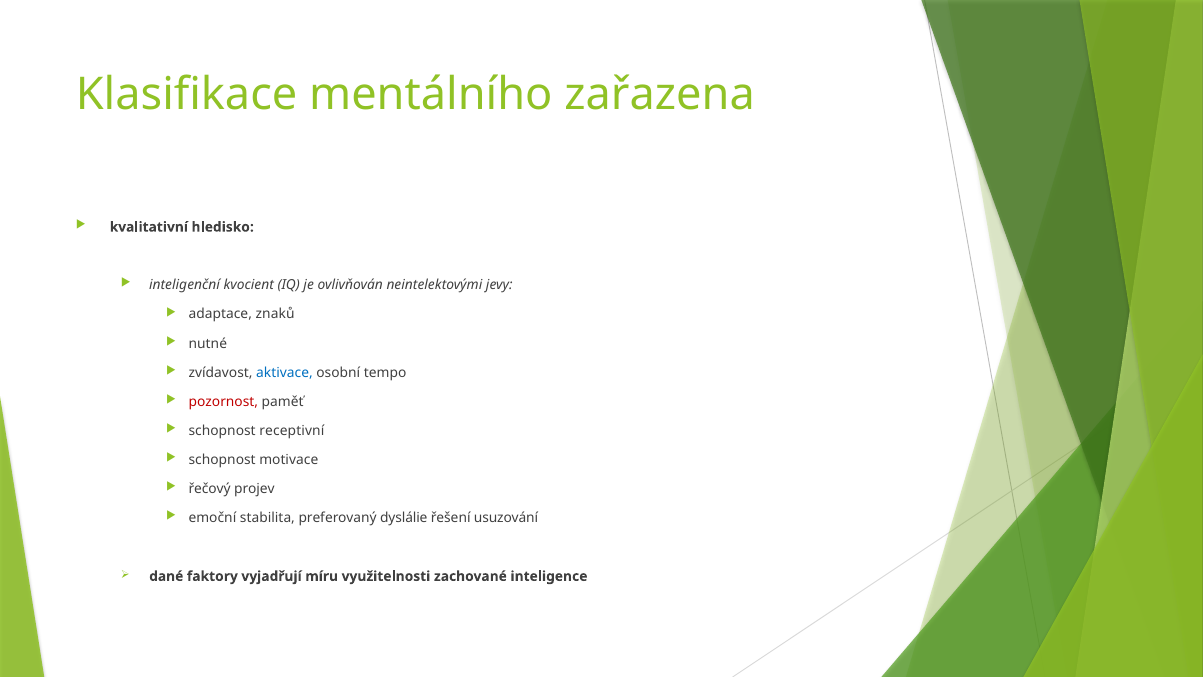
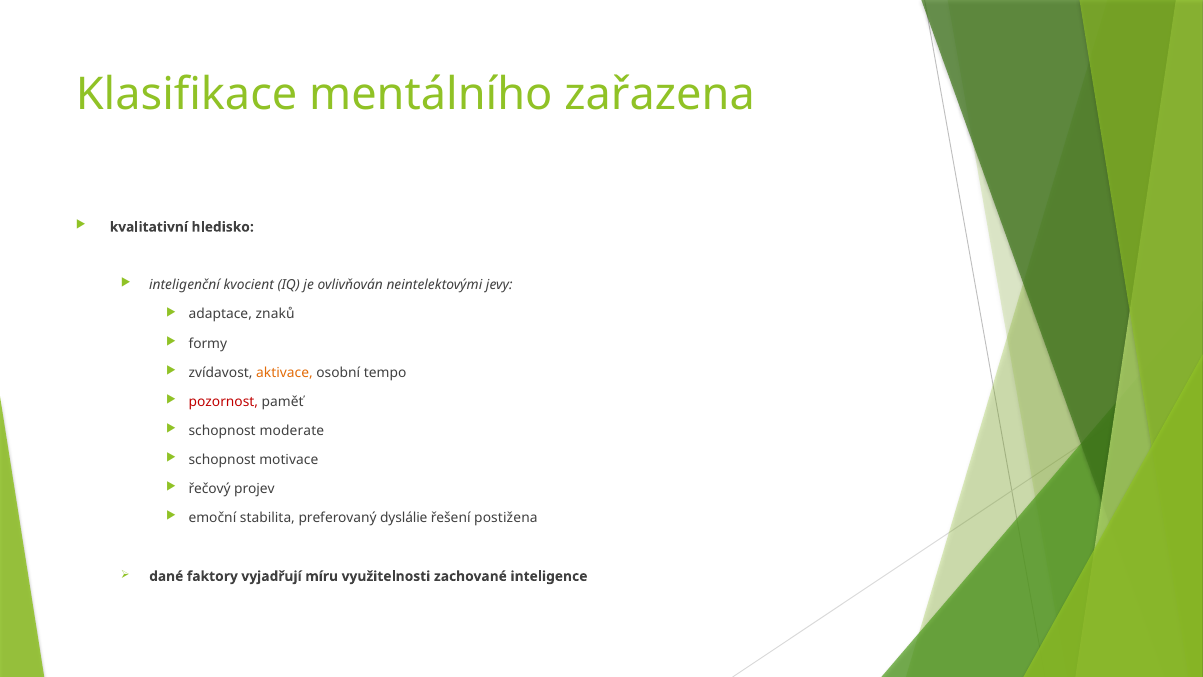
nutné: nutné -> formy (208, 343)
aktivace colour: blue -> orange (284, 372)
receptivní: receptivní -> moderate (292, 431)
usuzování: usuzování -> postižena (506, 518)
